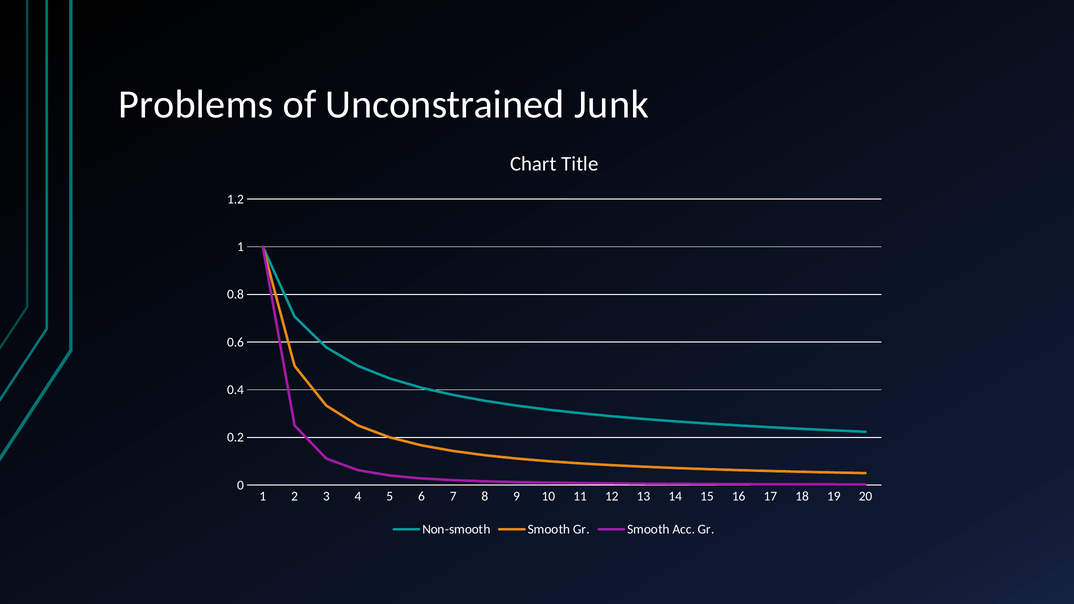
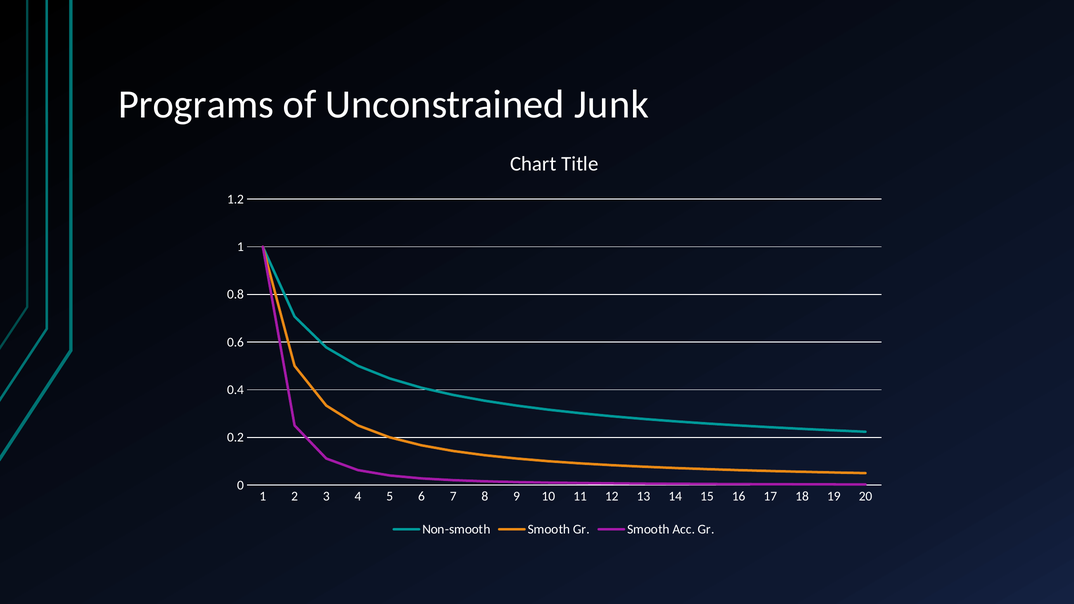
Problems: Problems -> Programs (196, 105)
